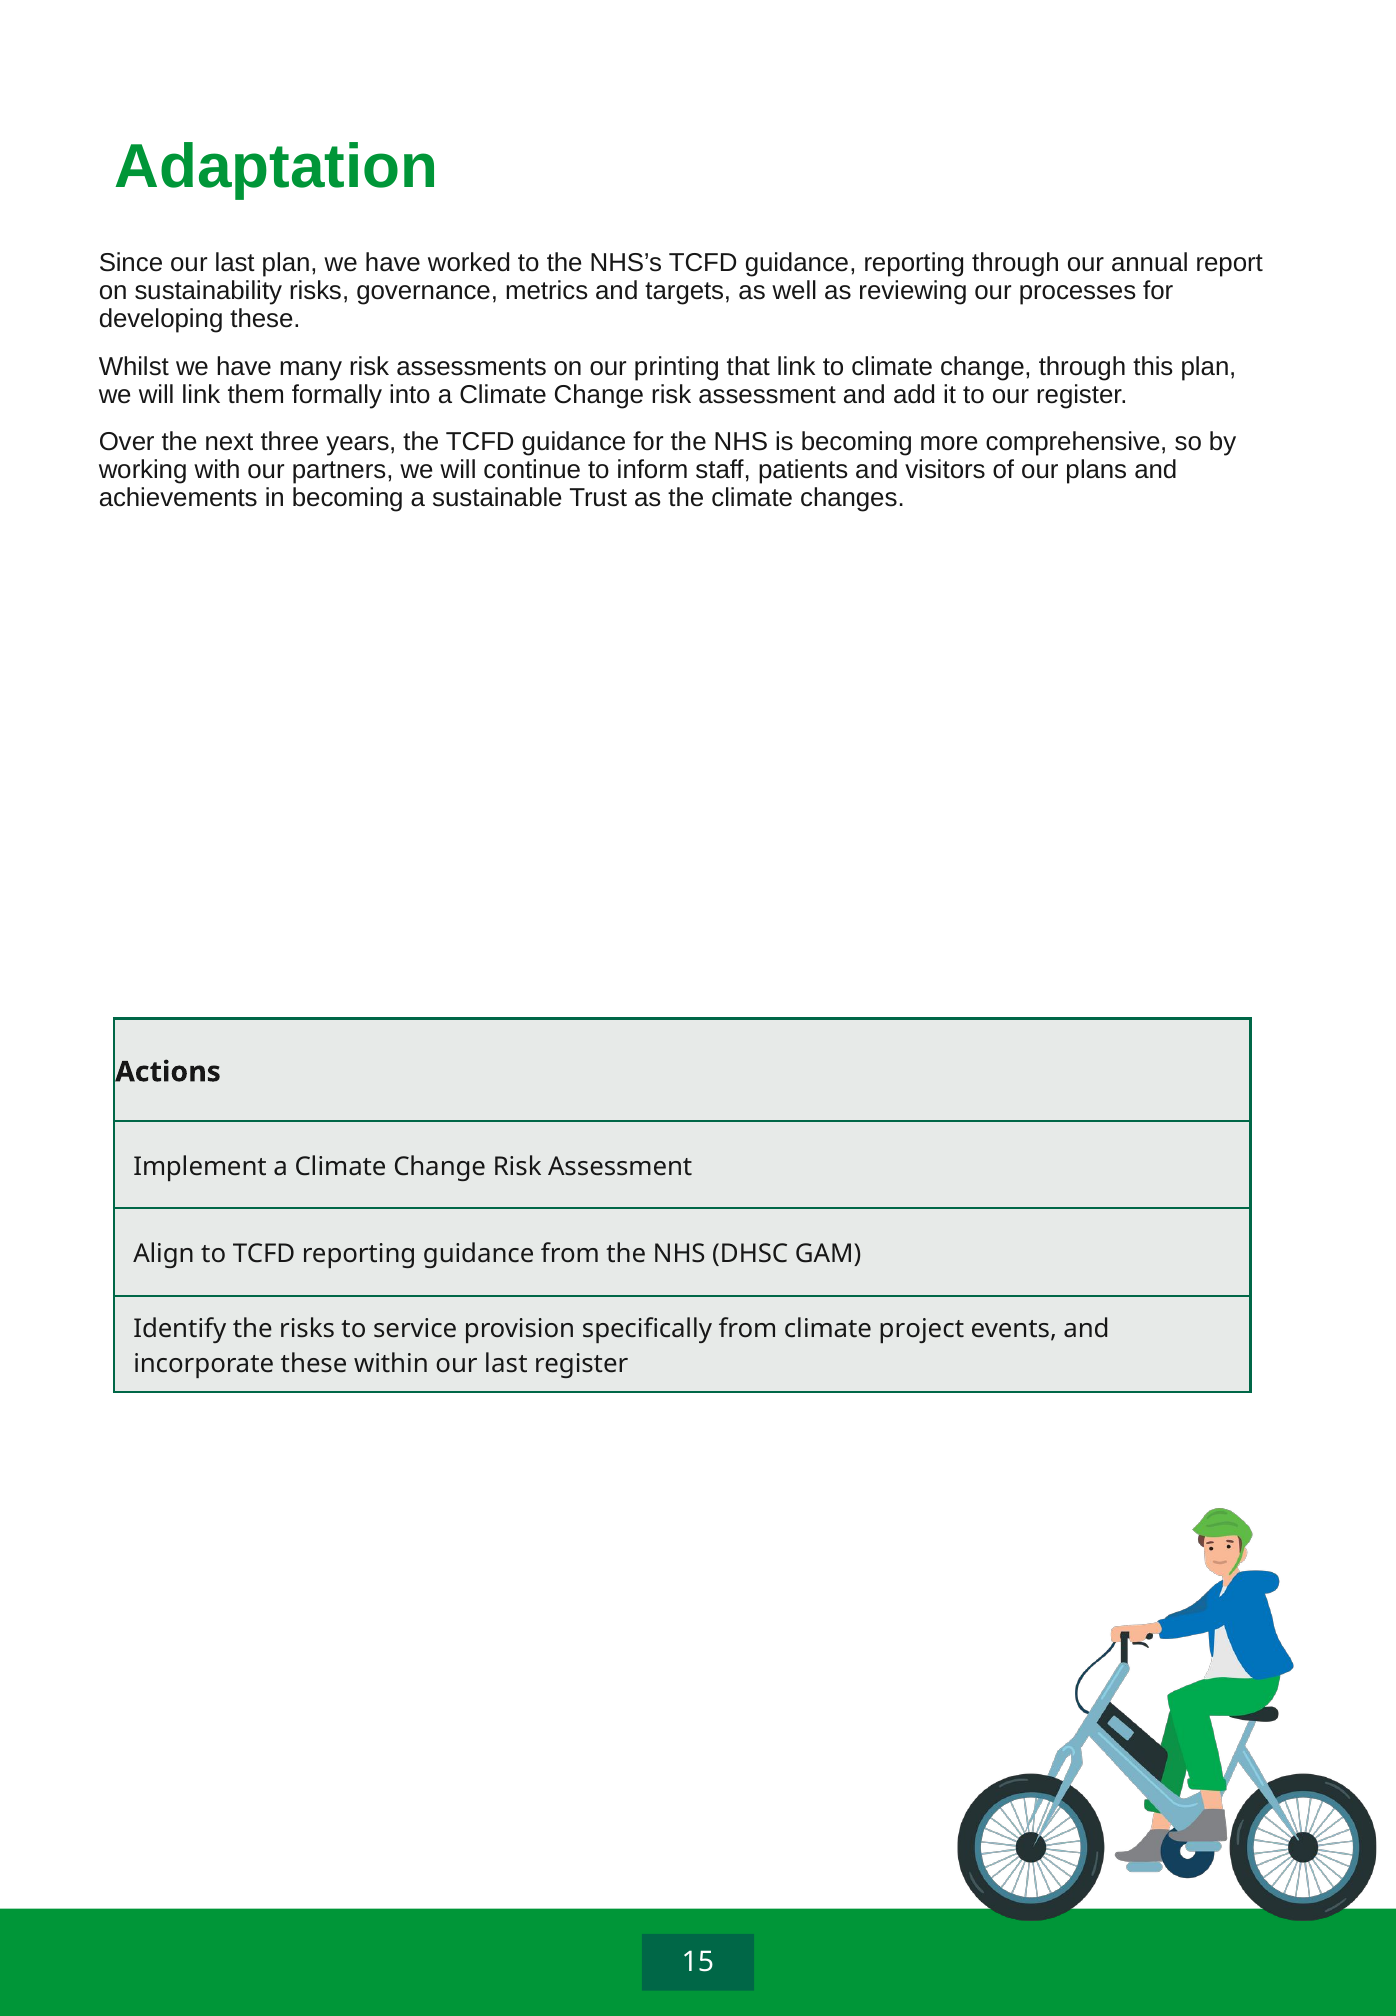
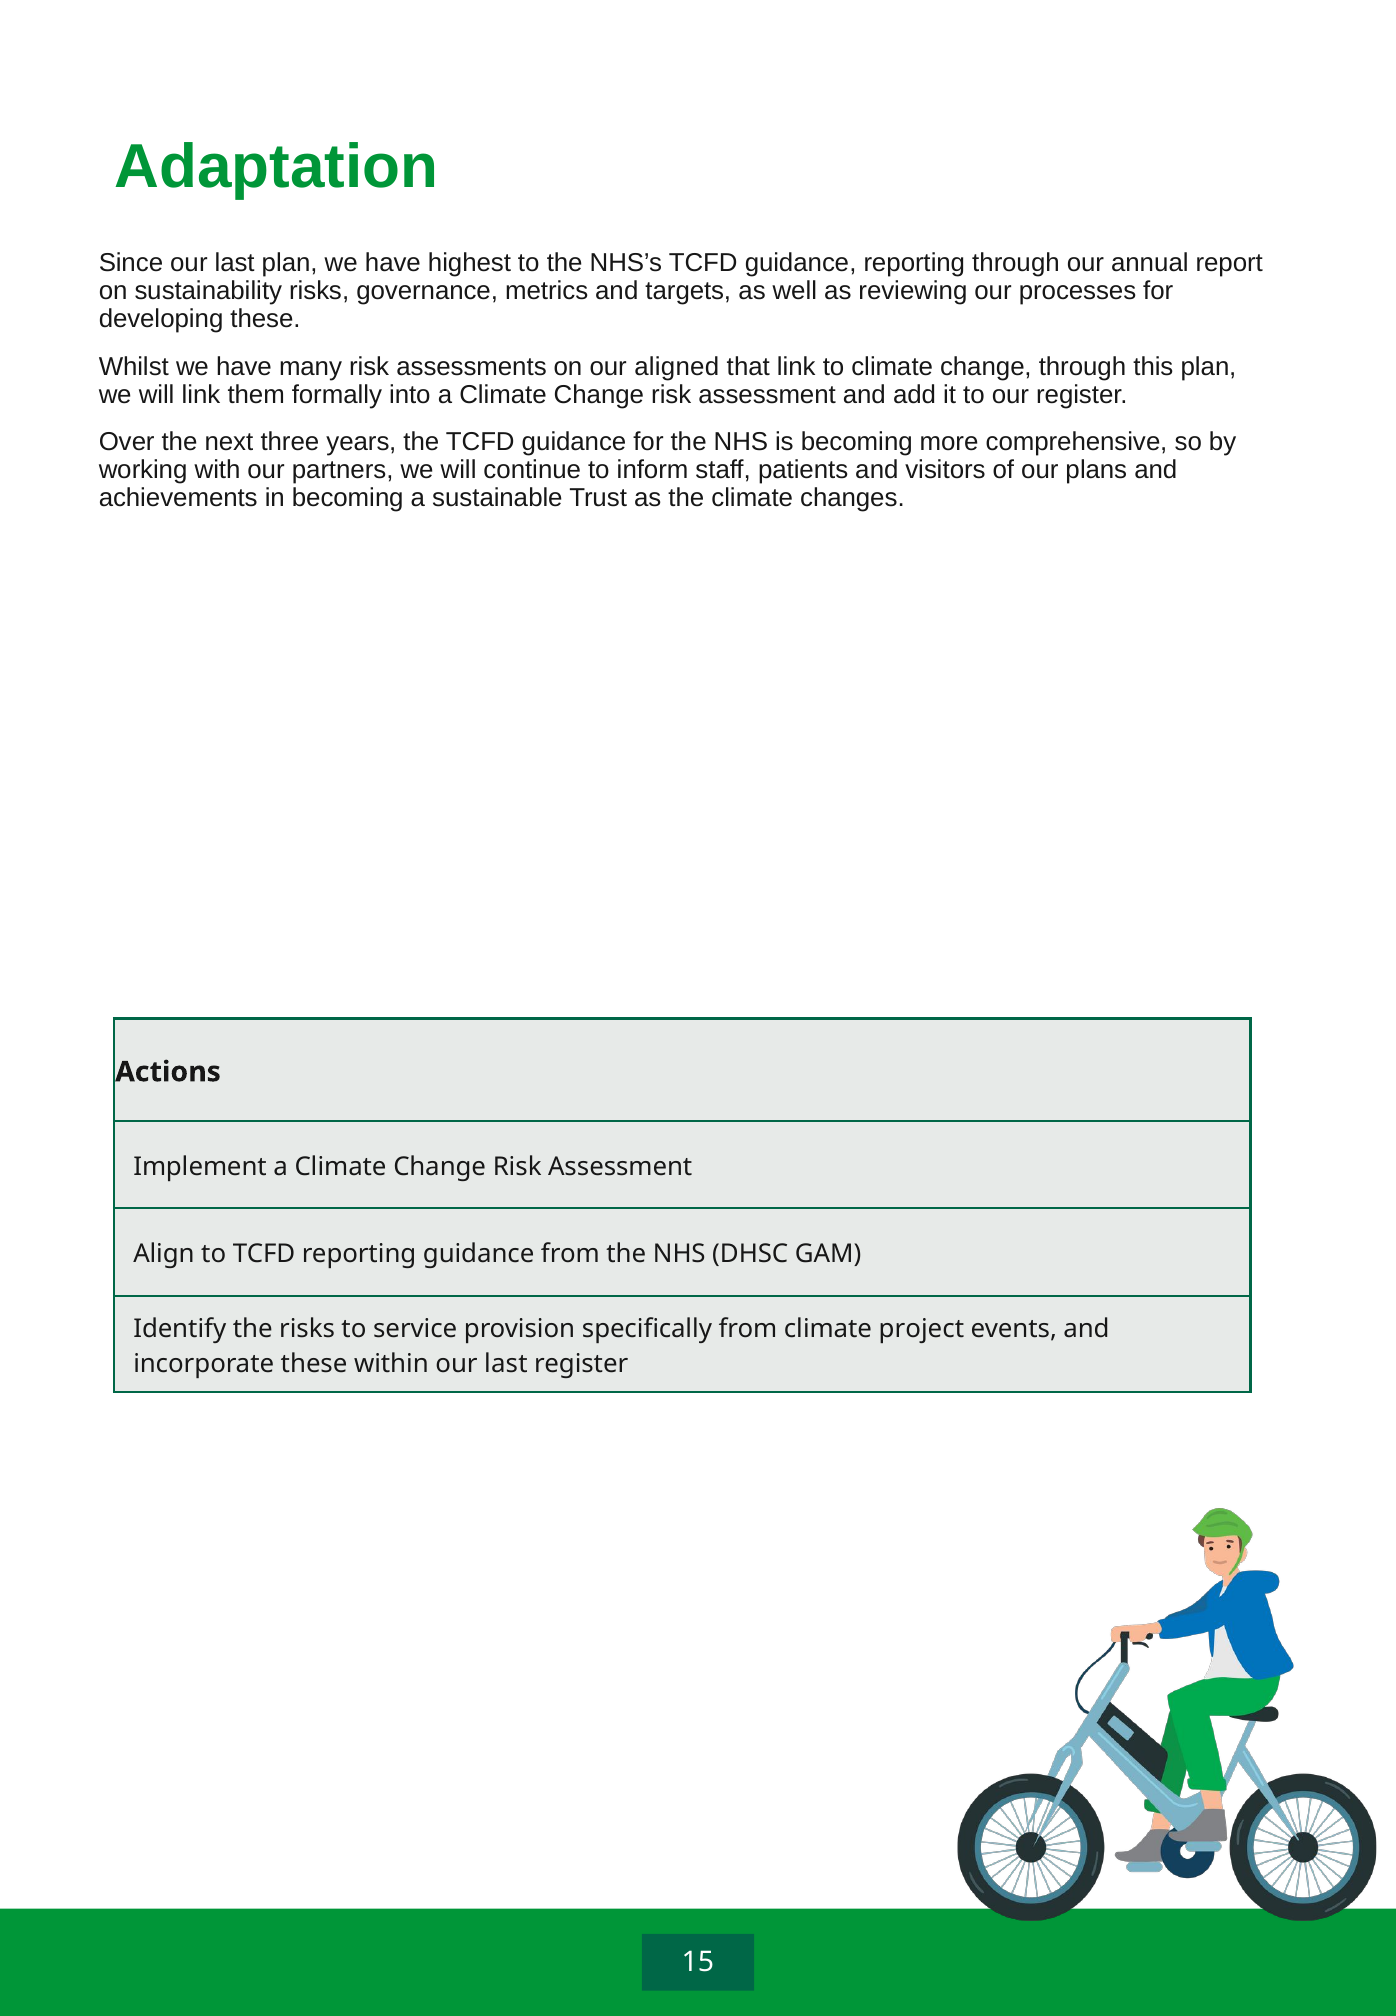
worked: worked -> highest (469, 263)
printing: printing -> aligned (677, 367)
